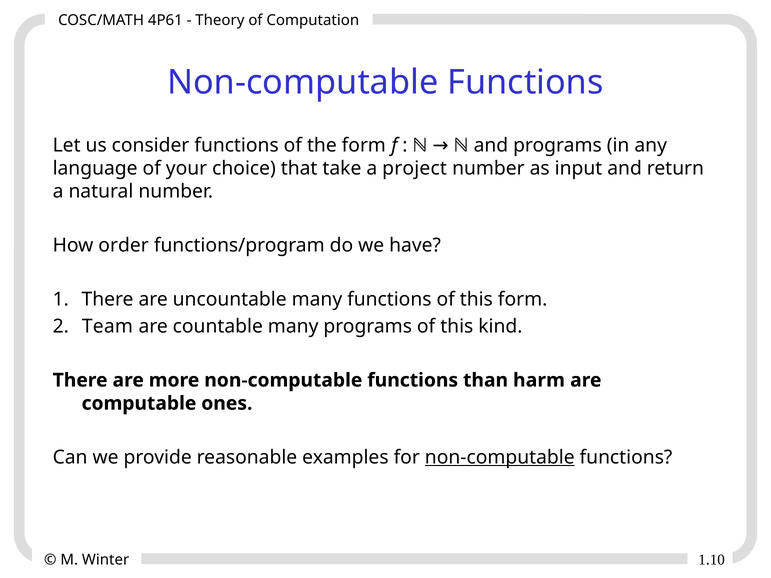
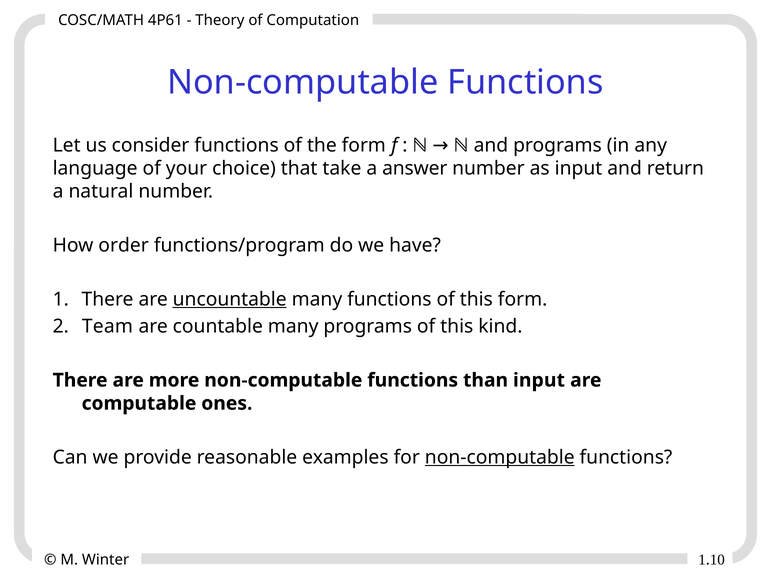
project: project -> answer (415, 168)
uncountable underline: none -> present (230, 299)
than harm: harm -> input (539, 380)
